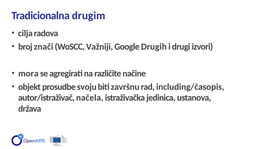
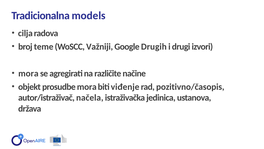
drugim: drugim -> models (89, 16)
znači: znači -> teme (44, 46)
prosudbe svoju: svoju -> mora (87, 87)
završnu: završnu -> viđenje (125, 87)
including/časopis: including/časopis -> pozitivno/časopis (190, 87)
